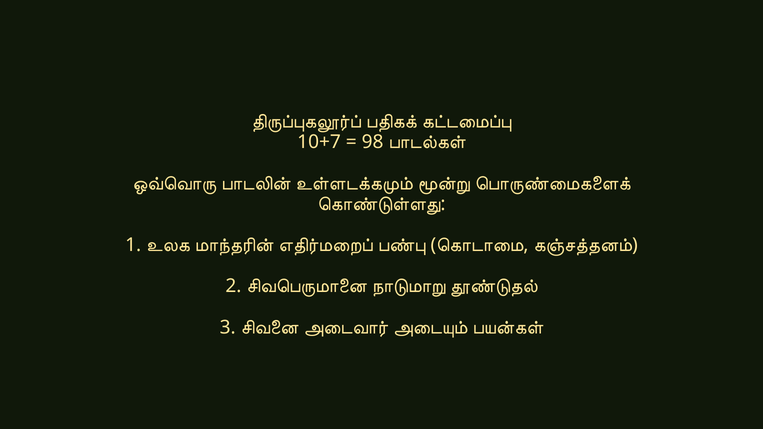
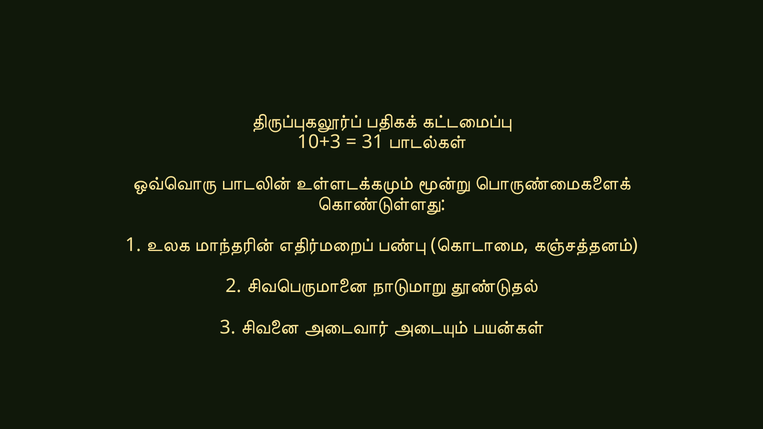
10+7: 10+7 -> 10+3 (319, 142)
98: 98 -> 31 (373, 142)
